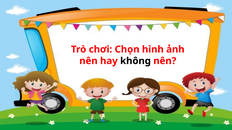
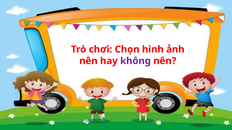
không colour: black -> purple (136, 61)
